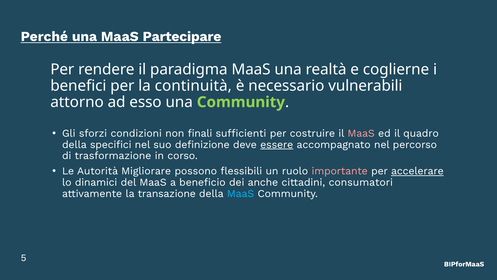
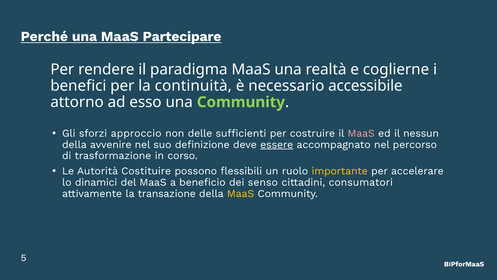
vulnerabili: vulnerabili -> accessibile (365, 86)
condizioni: condizioni -> approccio (136, 133)
finali: finali -> delle (200, 133)
quadro: quadro -> nessun (421, 133)
specifici: specifici -> avvenire (111, 144)
Migliorare: Migliorare -> Costituire (146, 171)
importante colour: pink -> yellow (340, 171)
accelerare underline: present -> none (417, 171)
anche: anche -> senso (263, 182)
MaaS colour: light blue -> yellow (241, 193)
